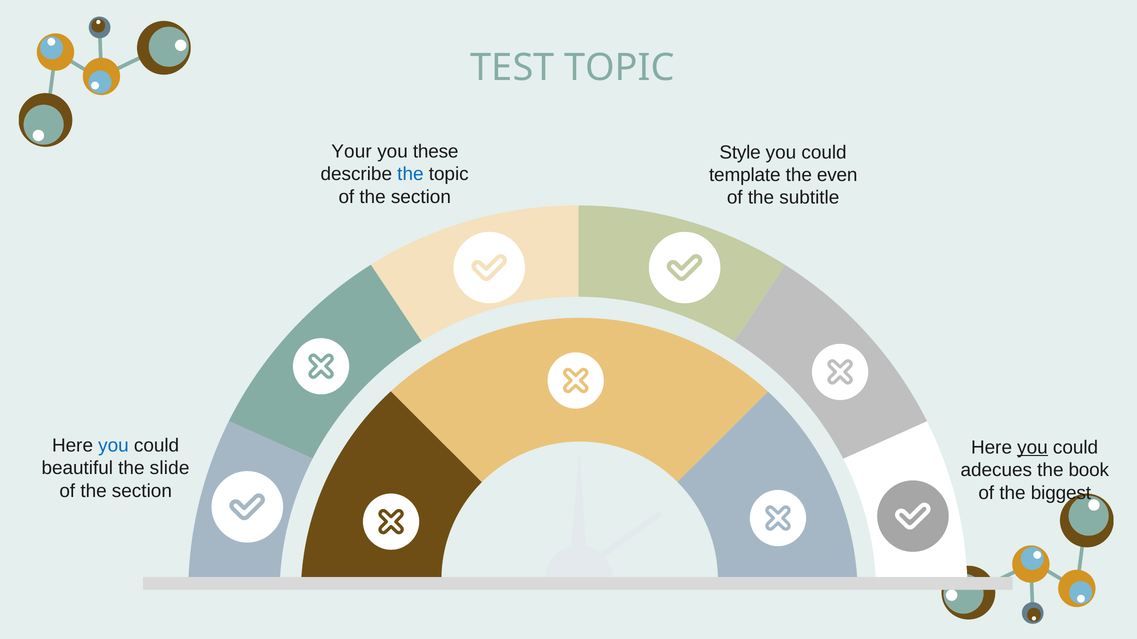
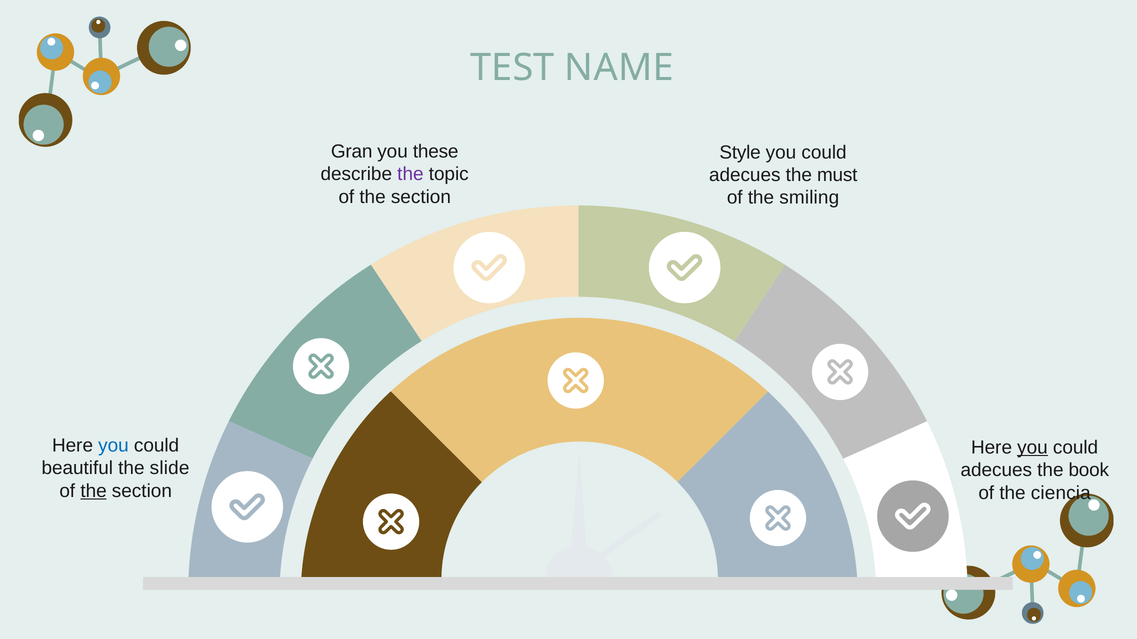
TEST TOPIC: TOPIC -> NAME (619, 68)
Your: Your -> Gran (352, 151)
the colour: blue -> purple (410, 174)
template: template -> adecues (745, 175)
even: even -> must (837, 175)
subtitle: subtitle -> smiling (809, 198)
the underline: none -> present (94, 491)
biggest: biggest -> ciencia (1061, 493)
